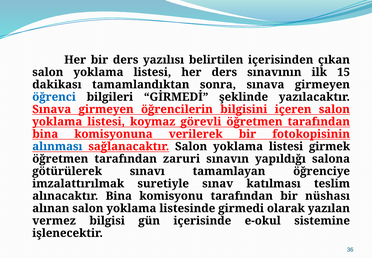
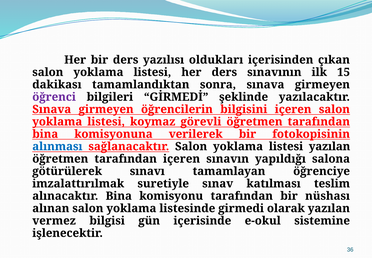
belirtilen: belirtilen -> oldukları (216, 60)
öğrenci colour: blue -> purple (54, 97)
listesi girmek: girmek -> yazılan (330, 146)
tarafından zaruri: zaruri -> içeren (182, 159)
